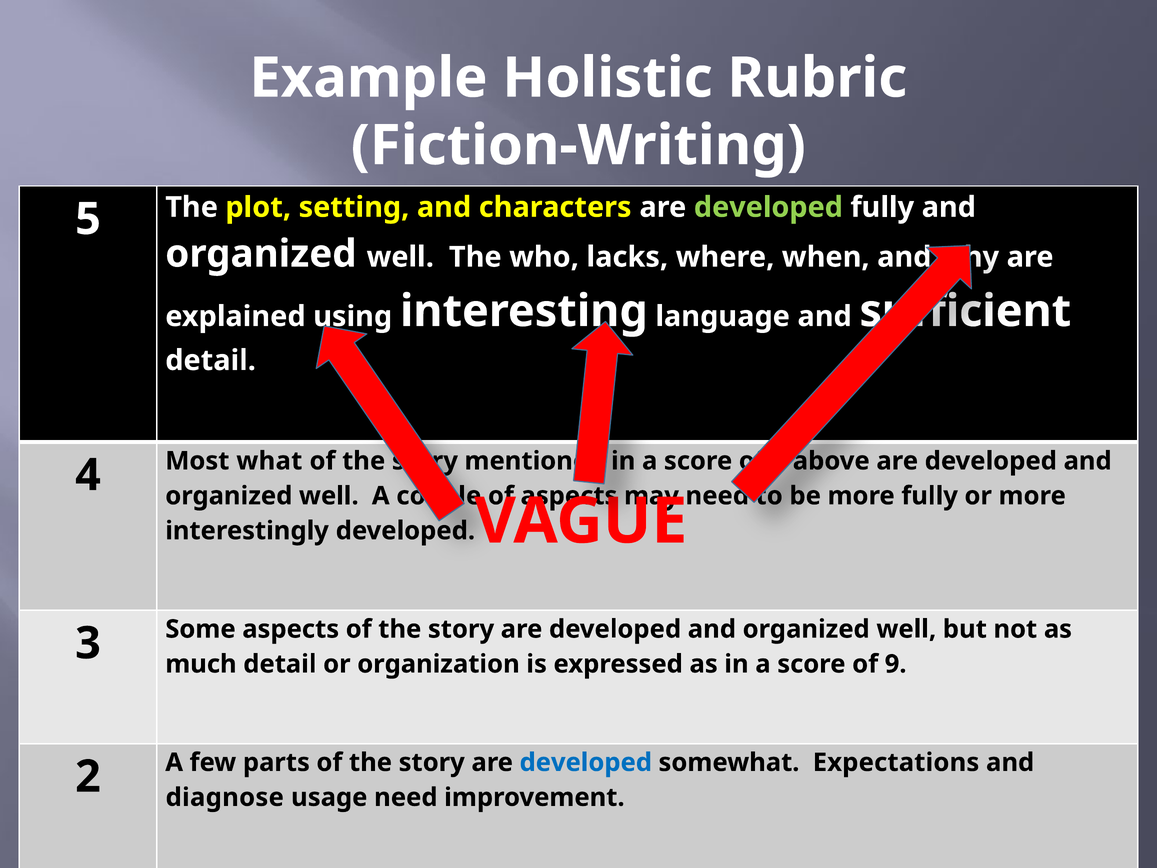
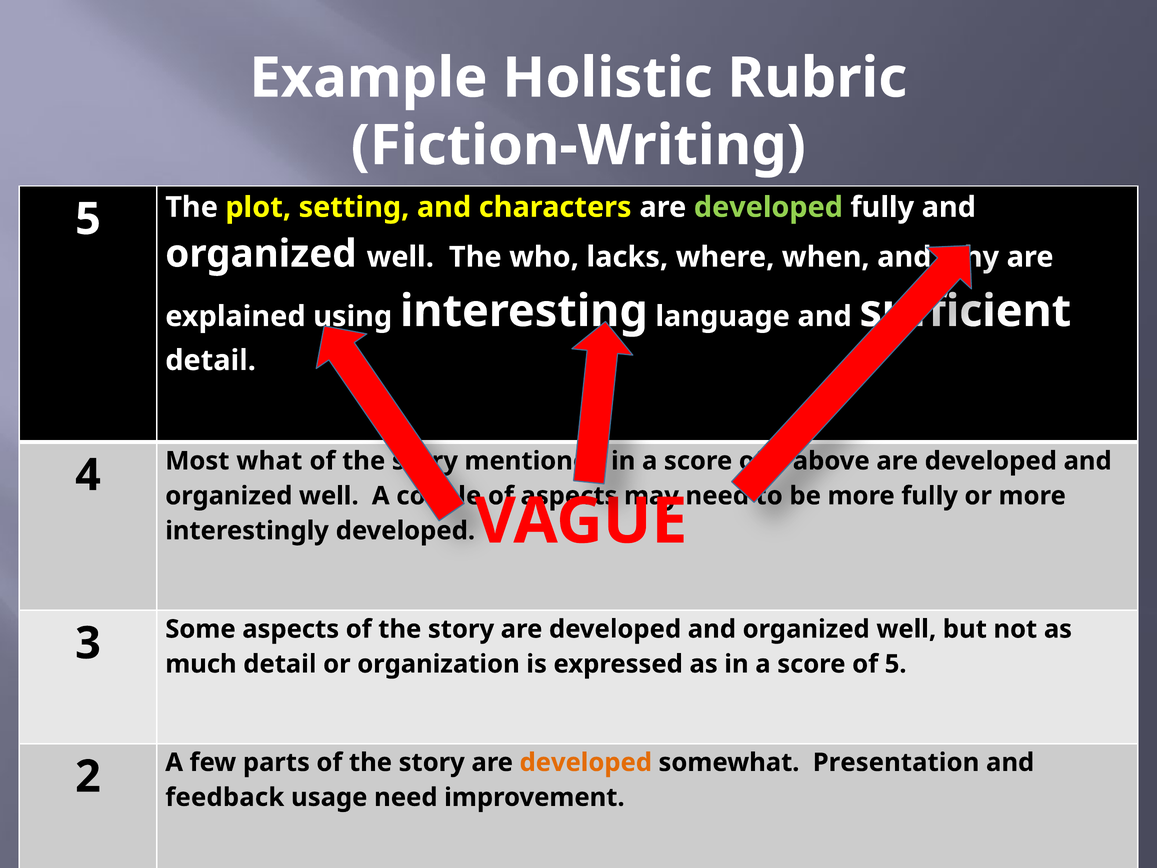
9: 9 -> 5 (896, 664)
developed colour: blue -> orange (586, 762)
Expectations: Expectations -> Presentation (896, 762)
diagnose: diagnose -> feedback (225, 797)
